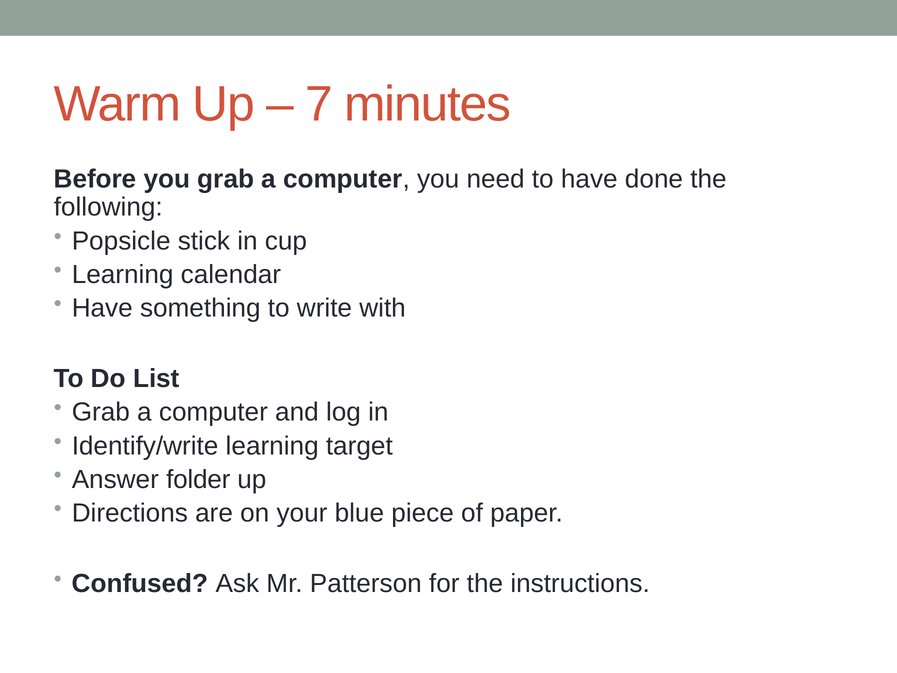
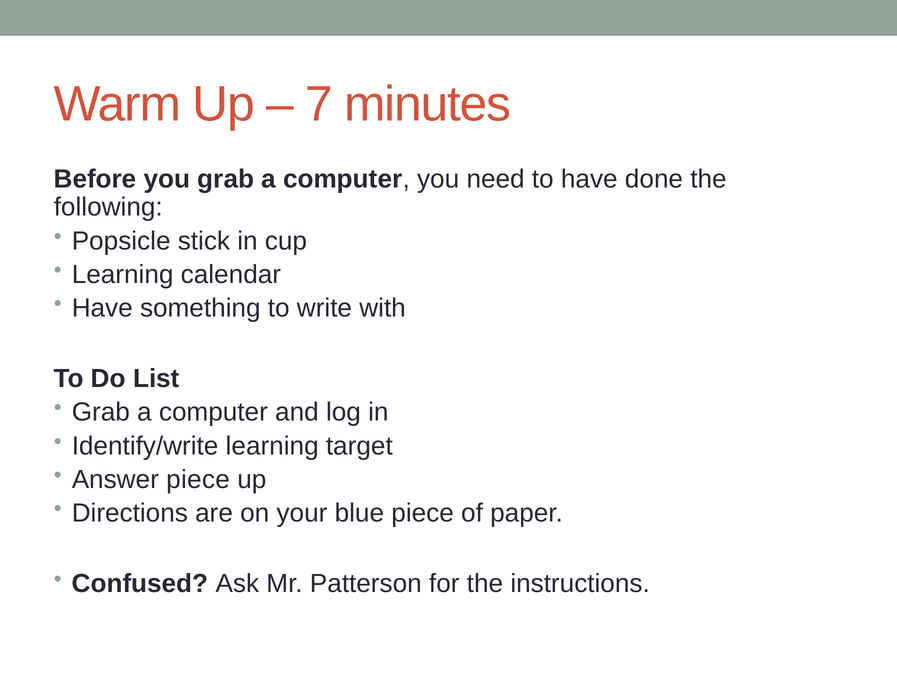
Answer folder: folder -> piece (198, 479)
